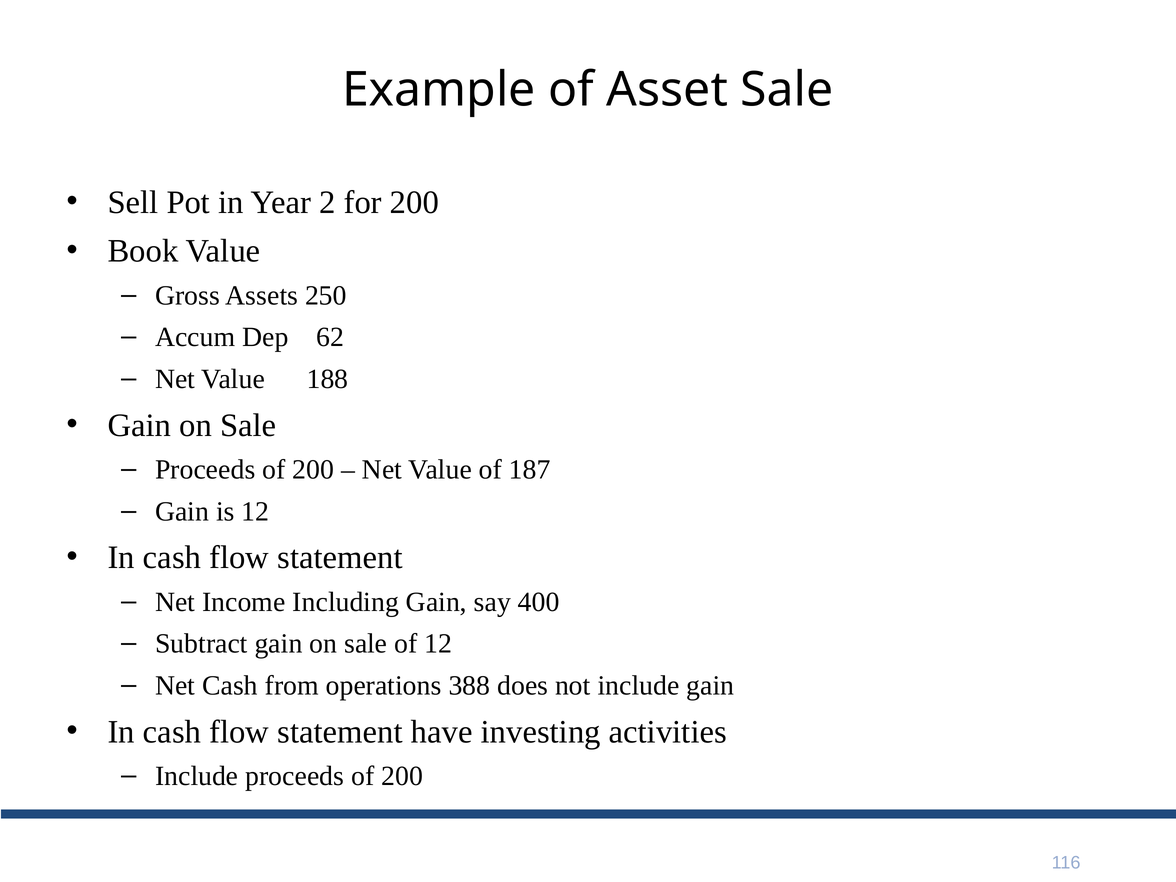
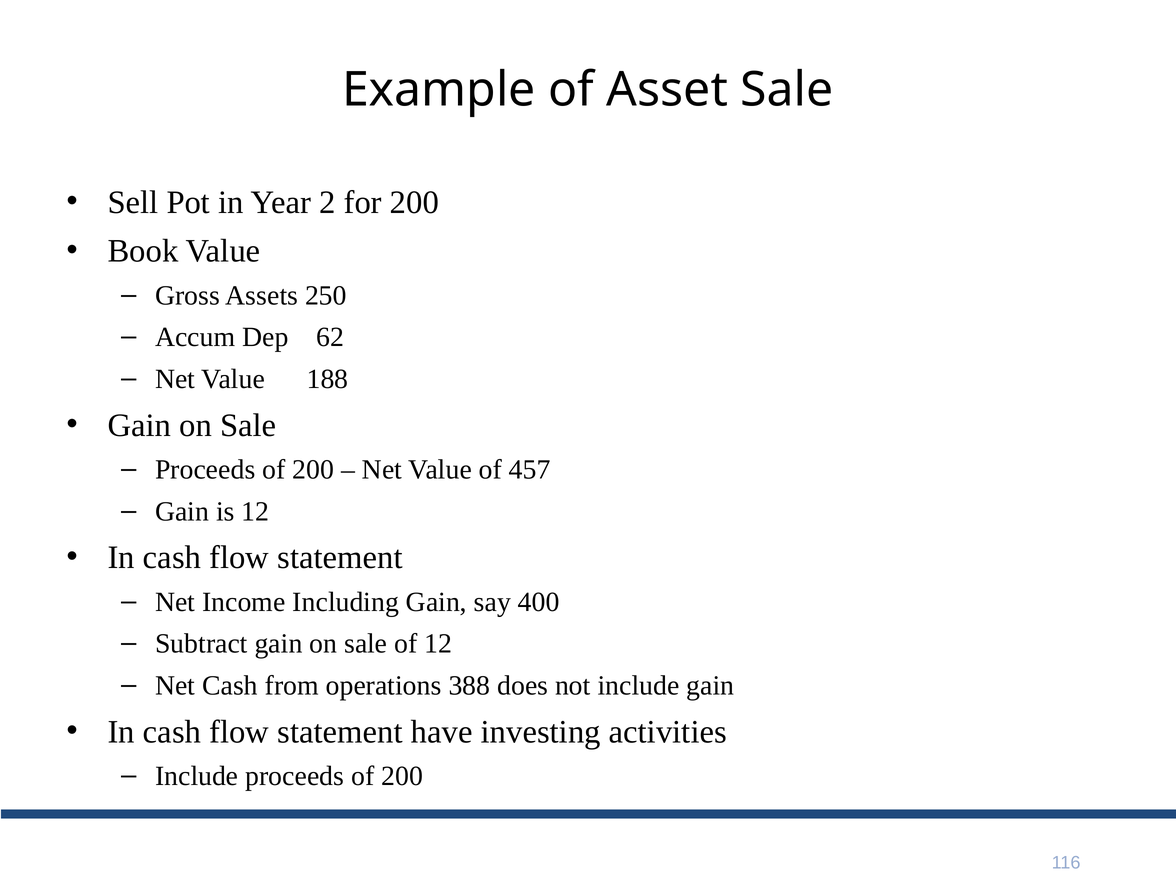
187: 187 -> 457 (530, 470)
